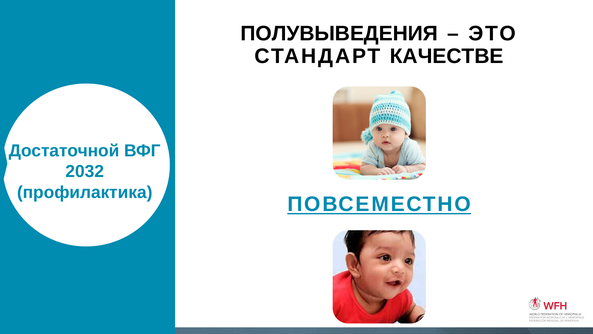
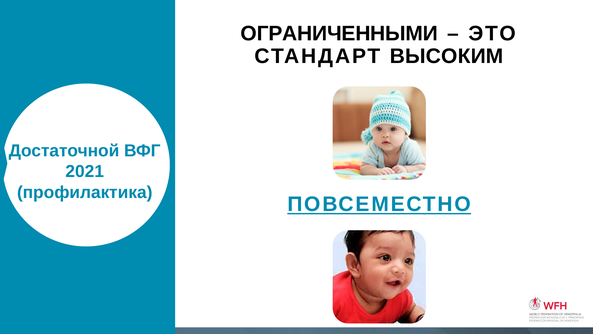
ПОЛУВЫВЕДЕНИЯ: ПОЛУВЫВЕДЕНИЯ -> ОГРАНИЧЕННЫМИ (339, 33)
КАЧЕСТВЕ: КАЧЕСТВЕ -> ВЫСОКИМ (447, 56)
2032: 2032 -> 2021 (85, 171)
